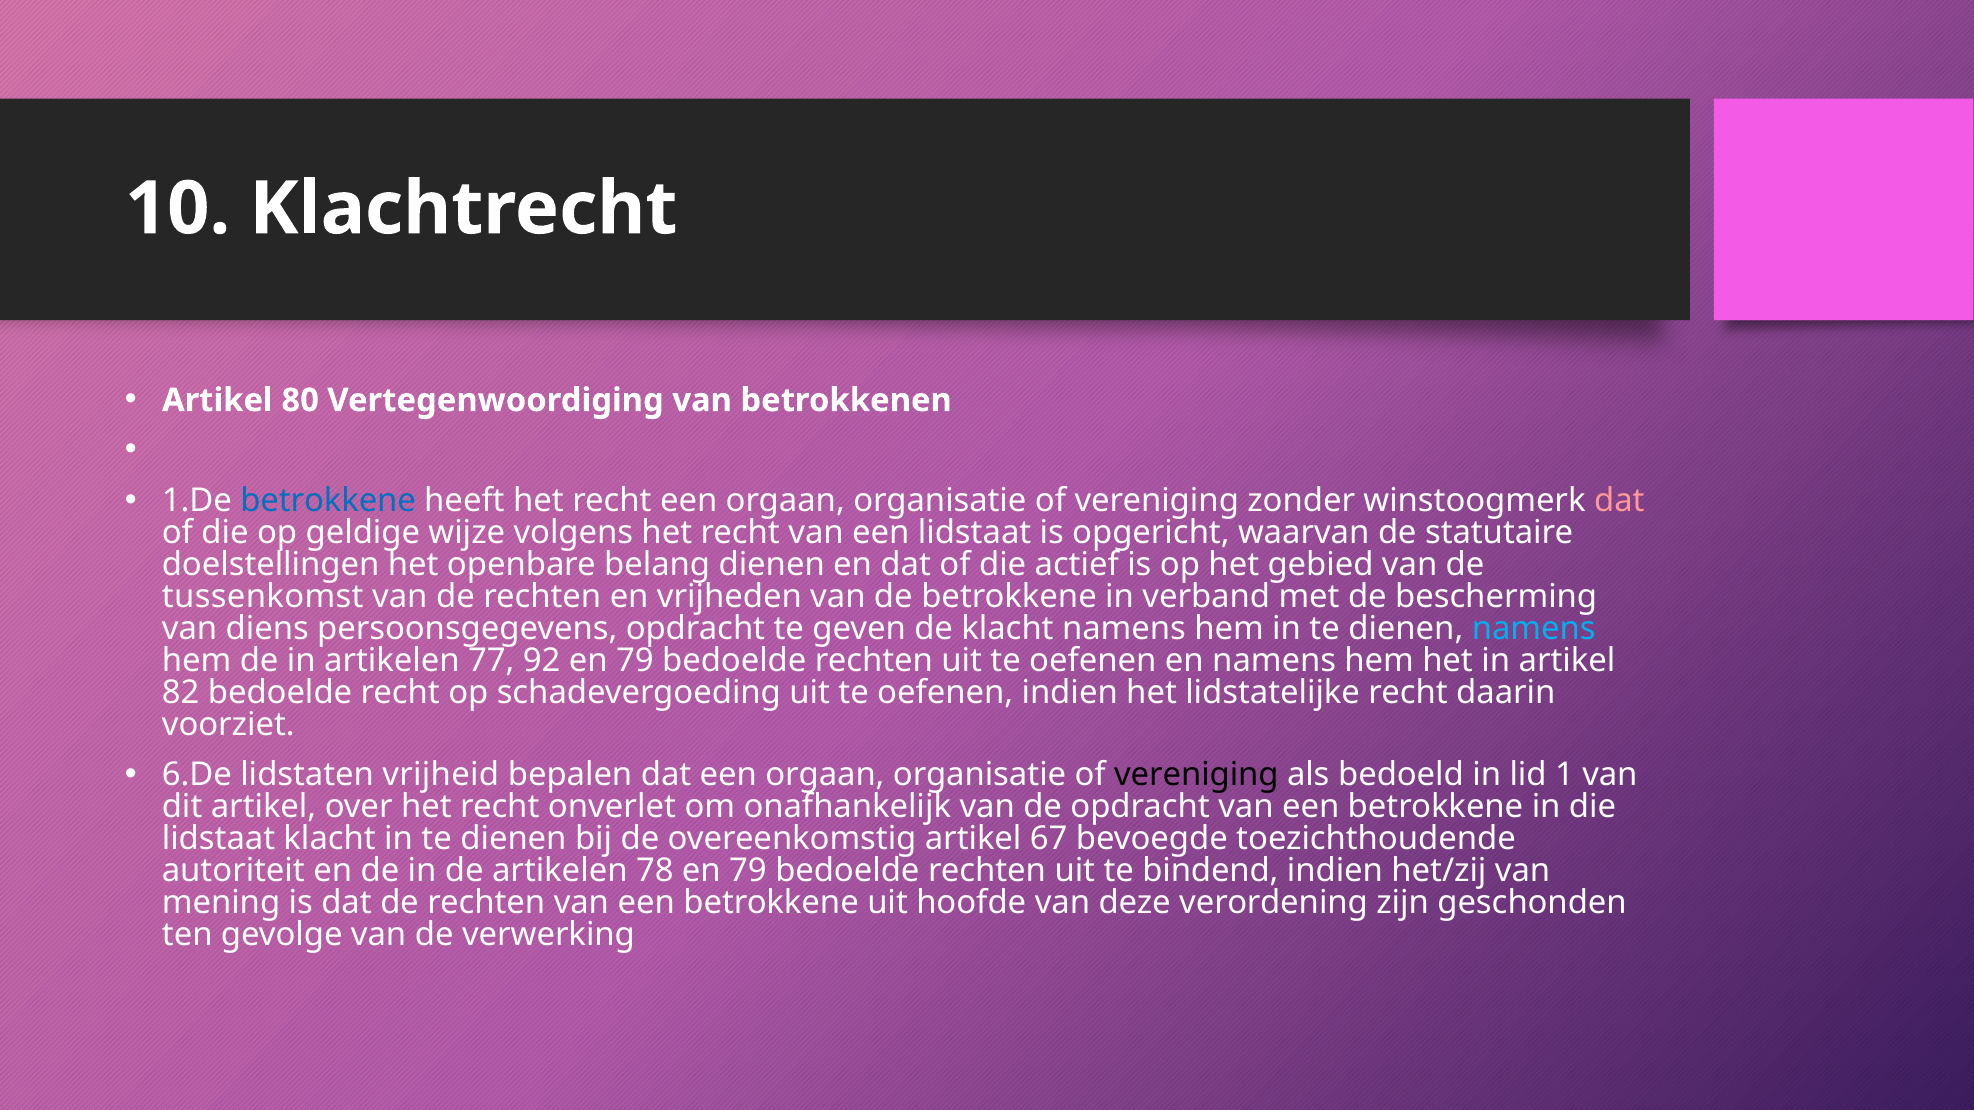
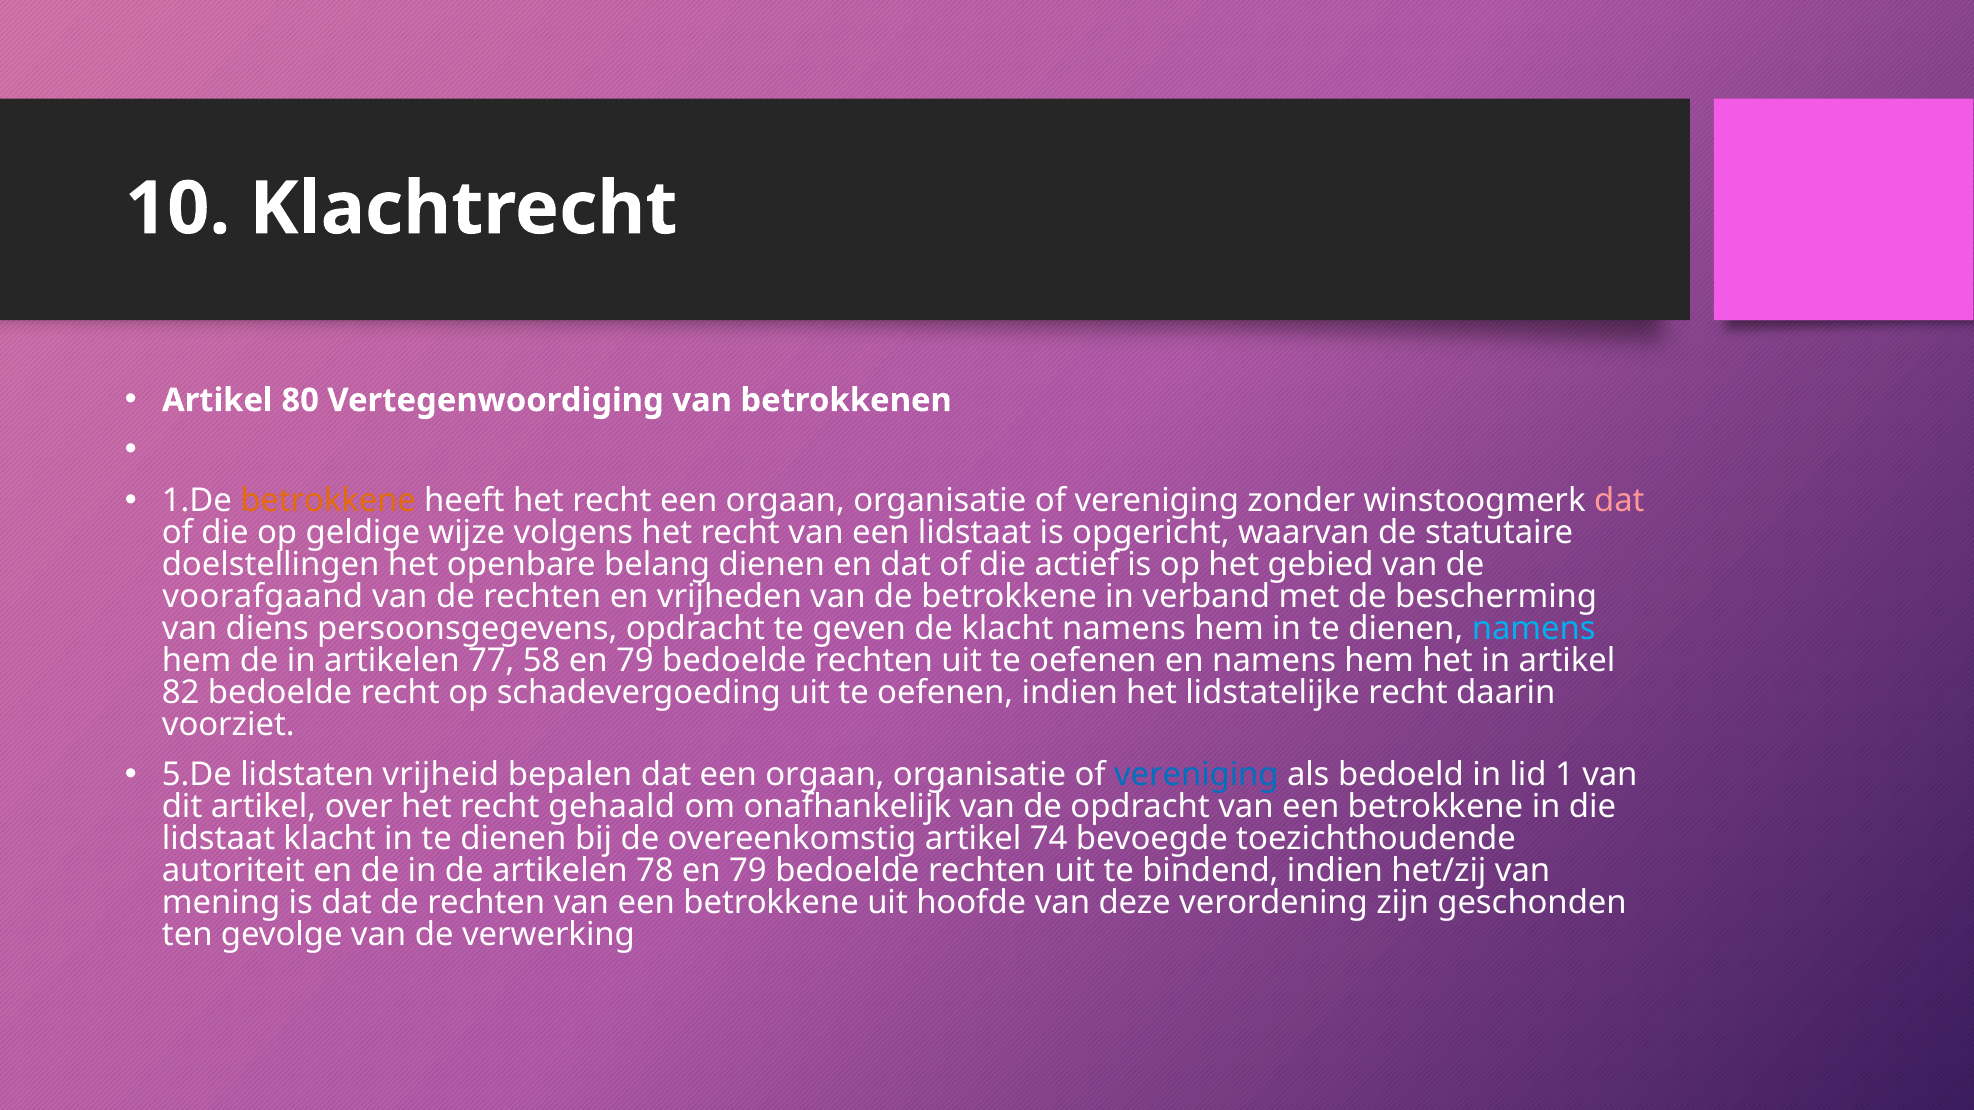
betrokkene colour: blue -> orange (328, 501)
tussenkomst: tussenkomst -> voorafgaand (263, 597)
92: 92 -> 58 (542, 661)
6.De: 6.De -> 5.De (197, 775)
vereniging colour: black -> blue (1196, 775)
onverlet: onverlet -> gehaald (612, 807)
67: 67 -> 74 (1049, 839)
